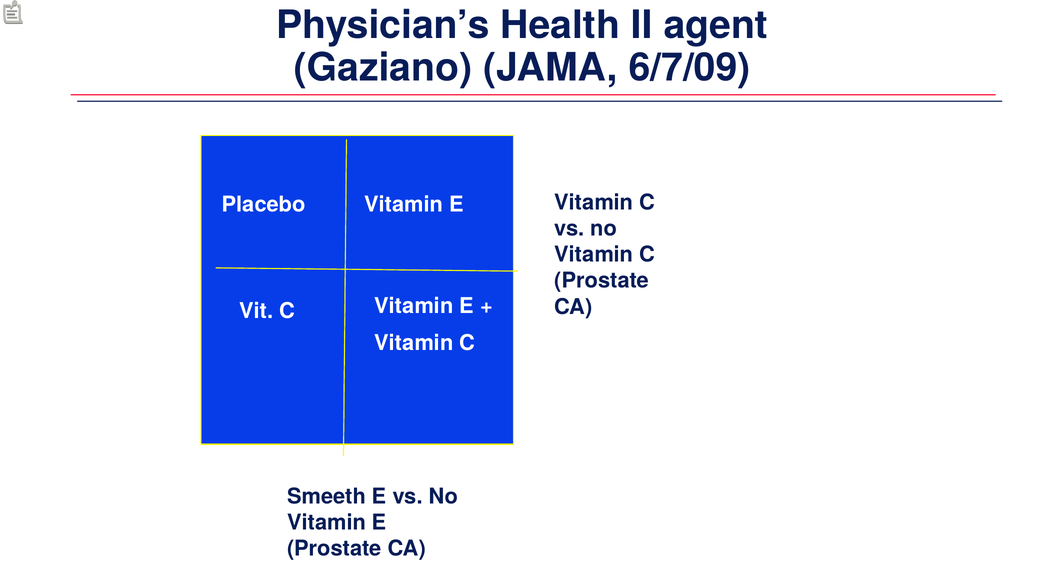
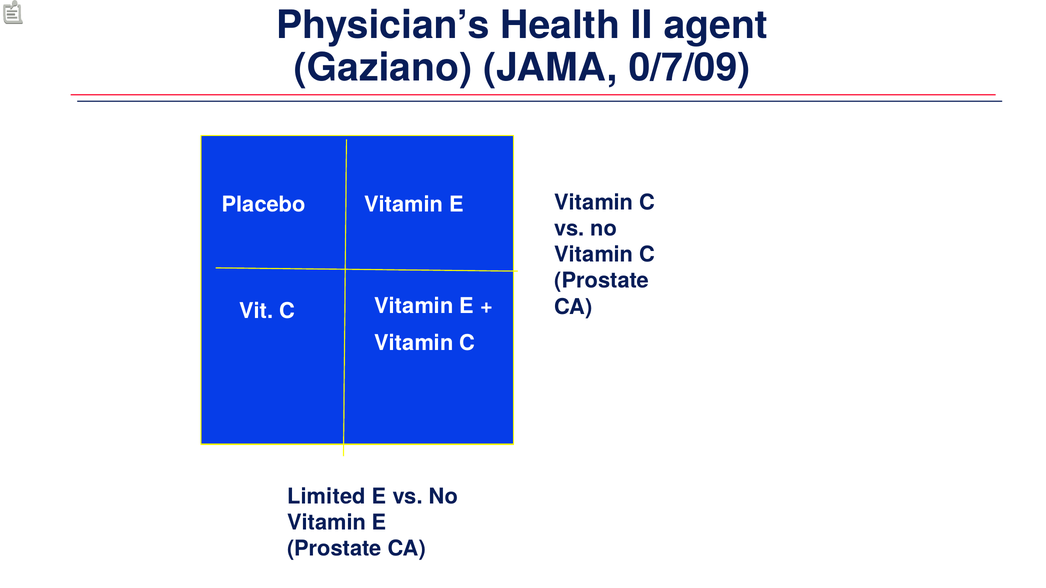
6/7/09: 6/7/09 -> 0/7/09 (690, 68)
Smeeth: Smeeth -> Limited (326, 497)
